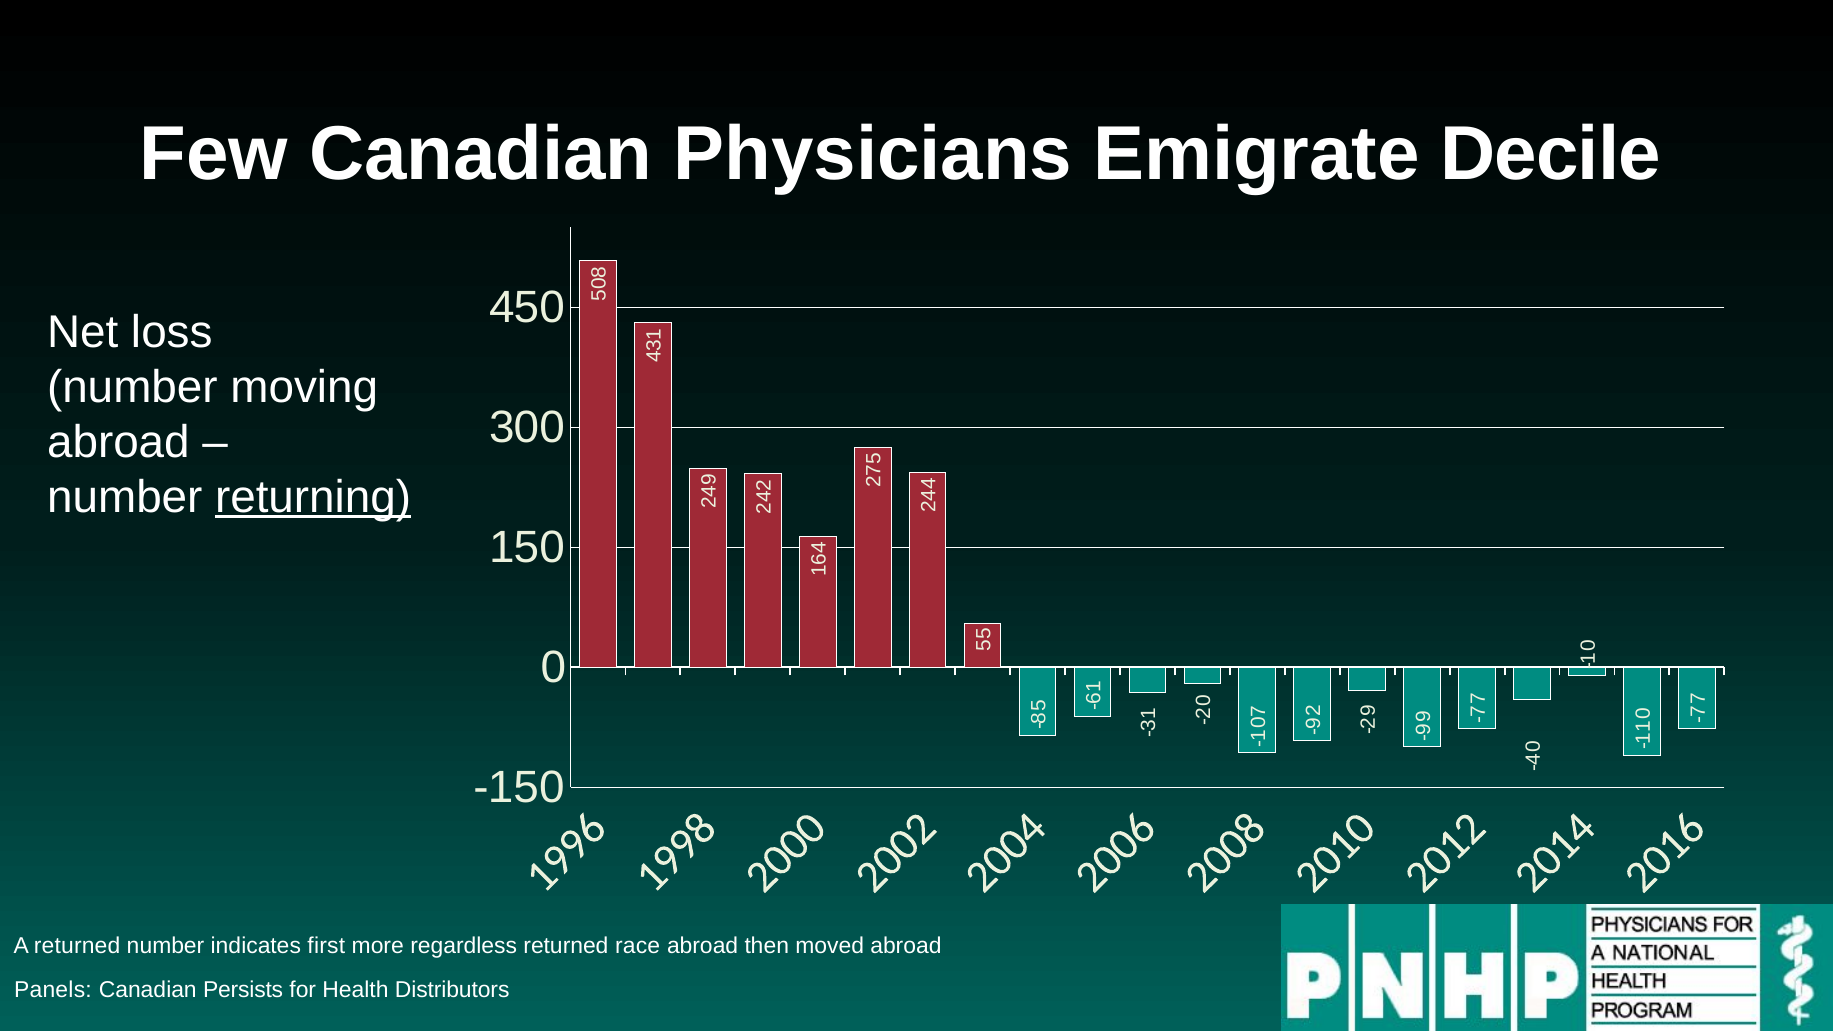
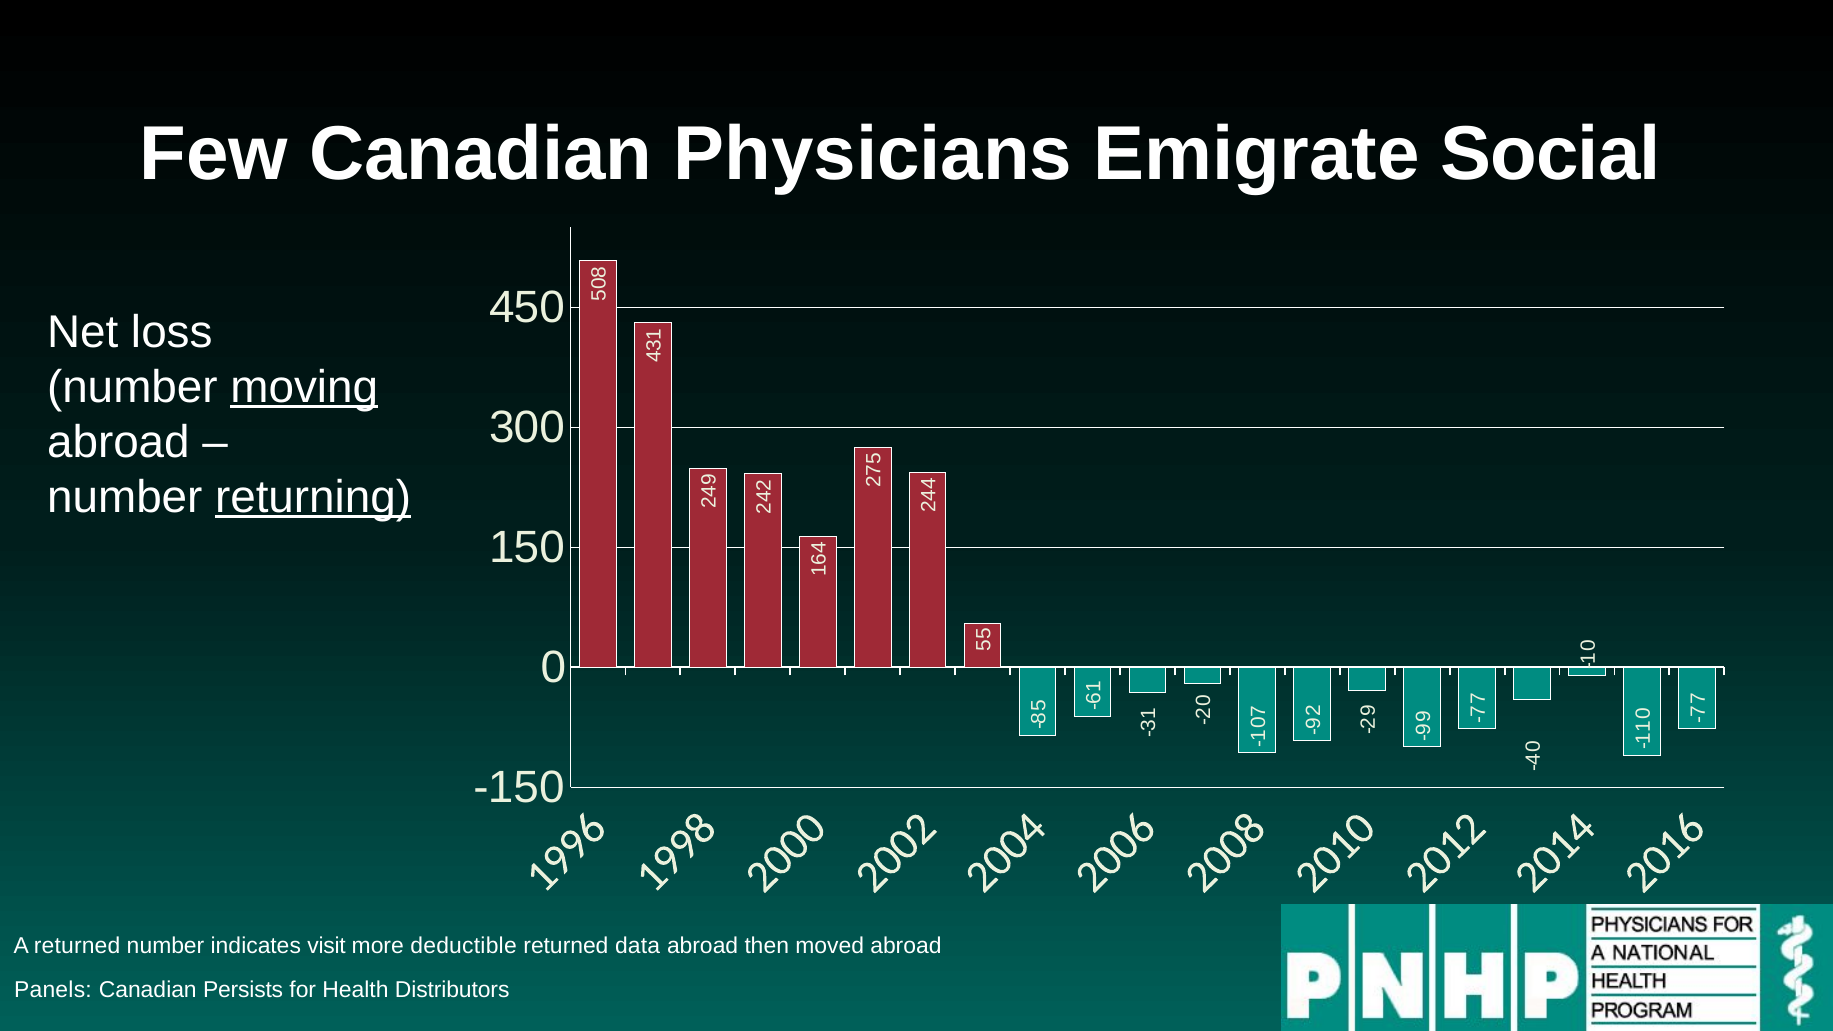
Decile: Decile -> Social (1551, 154)
moving underline: none -> present (304, 387)
first: first -> visit (327, 946)
regardless: regardless -> deductible (464, 946)
race: race -> data (638, 946)
